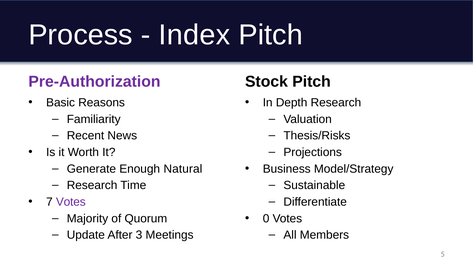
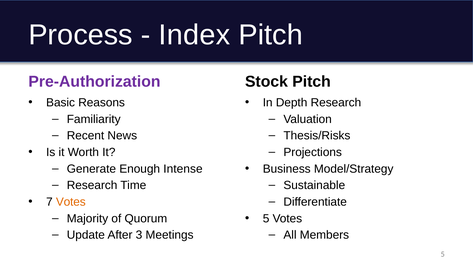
Natural: Natural -> Intense (183, 169)
Votes colour: purple -> orange (71, 202)
0: 0 -> 5 (266, 219)
